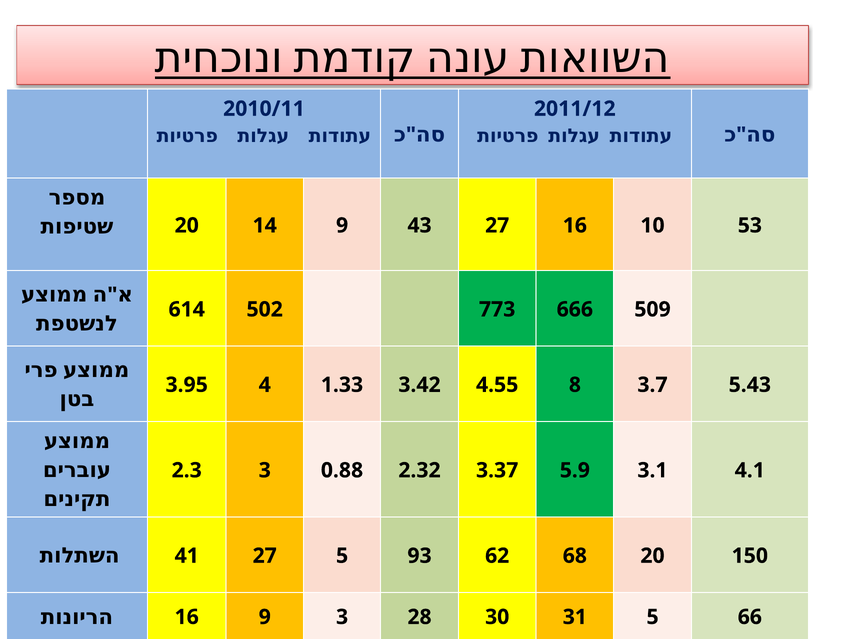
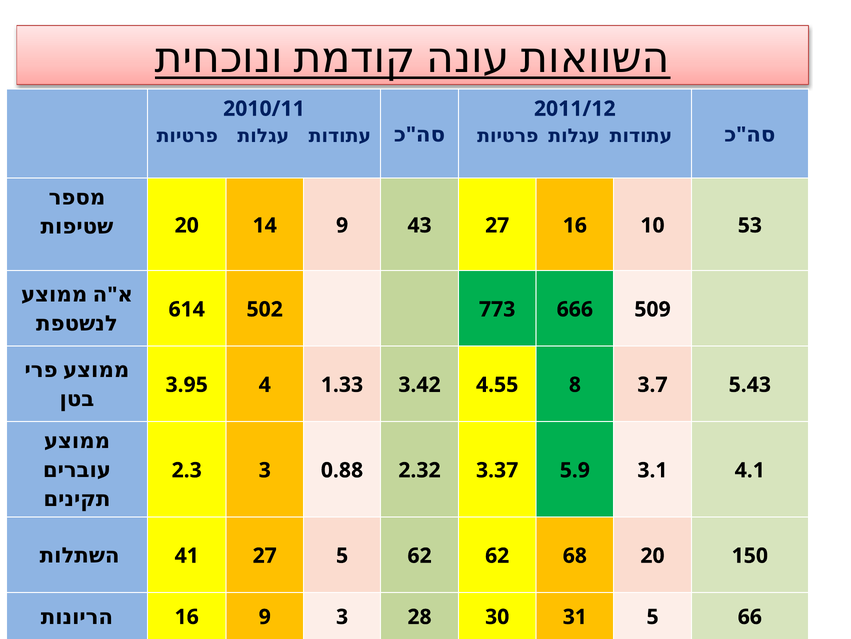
5 93: 93 -> 62 (420, 555)
